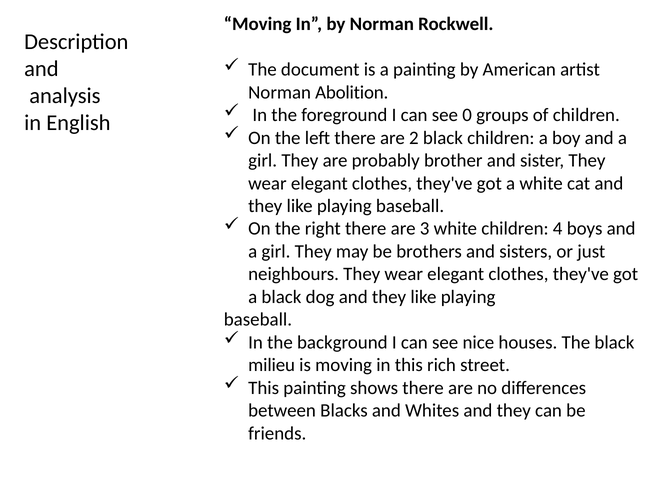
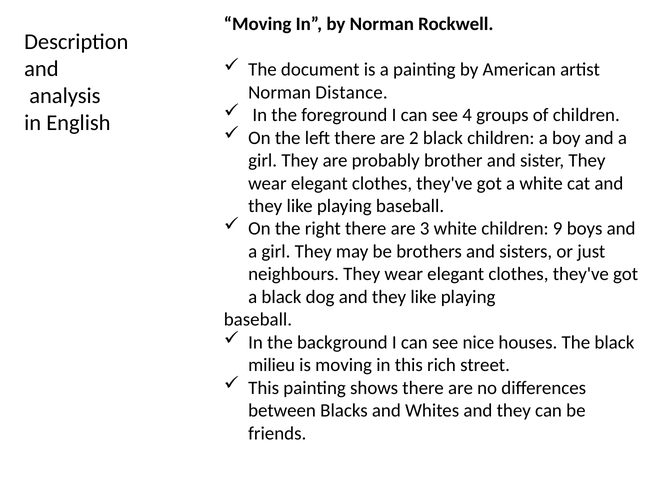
Abolition: Abolition -> Distance (352, 92)
0: 0 -> 4 (467, 115)
4: 4 -> 9 (558, 229)
